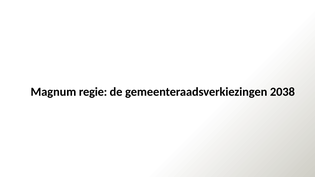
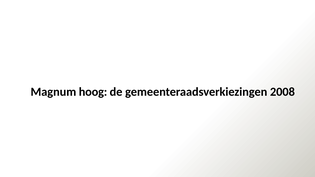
regie: regie -> hoog (93, 92)
2038: 2038 -> 2008 (282, 92)
